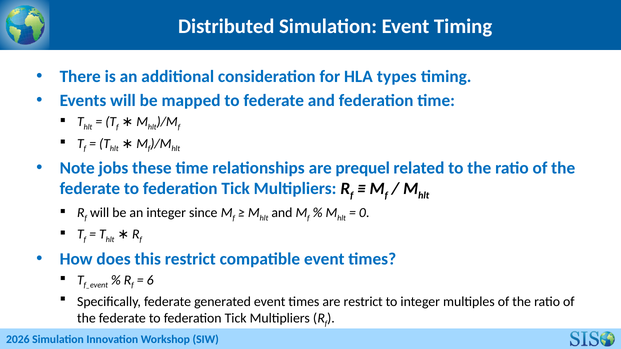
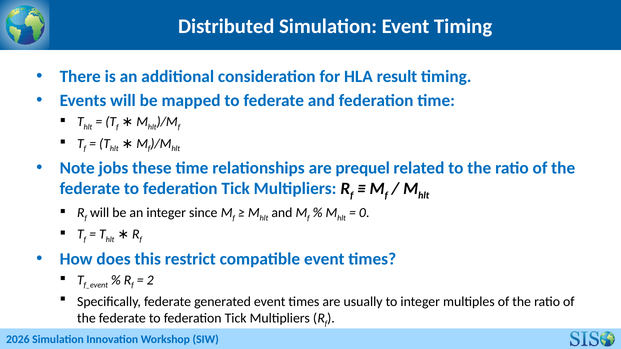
types: types -> result (397, 77)
6: 6 -> 2 (150, 280)
are restrict: restrict -> usually (363, 302)
